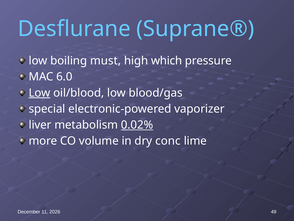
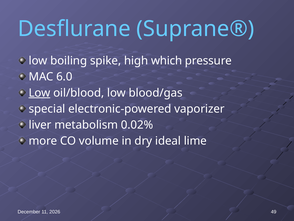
must: must -> spike (106, 61)
0.02% underline: present -> none (137, 125)
conc: conc -> ideal (168, 141)
